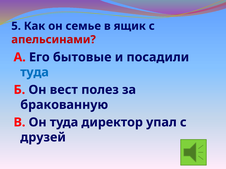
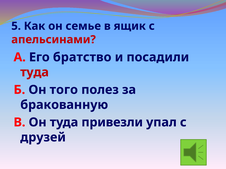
бытовые: бытовые -> братство (82, 57)
туда colour: blue -> red (35, 72)
вест: вест -> того (64, 90)
директор: директор -> привезли (112, 123)
